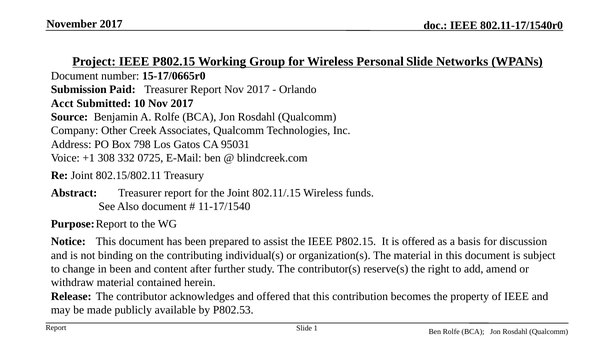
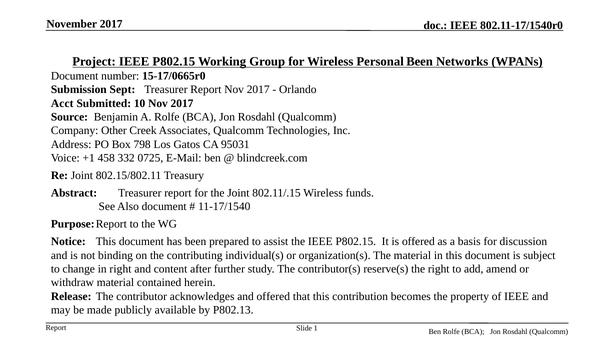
Personal Slide: Slide -> Been (420, 62)
Paid: Paid -> Sept (122, 90)
308: 308 -> 458 (106, 158)
in been: been -> right (120, 269)
P802.53: P802.53 -> P802.13 (233, 311)
